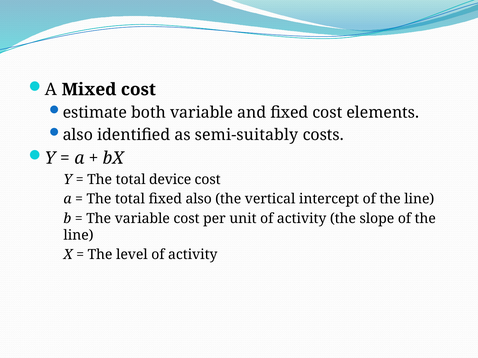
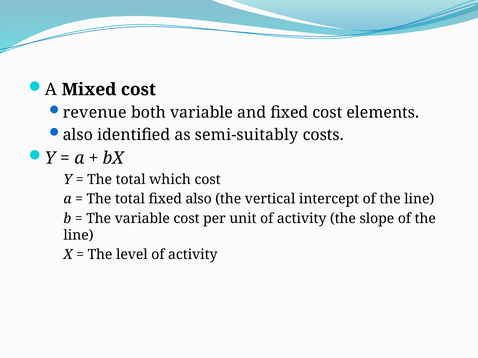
estimate: estimate -> revenue (95, 113)
device: device -> which (170, 180)
